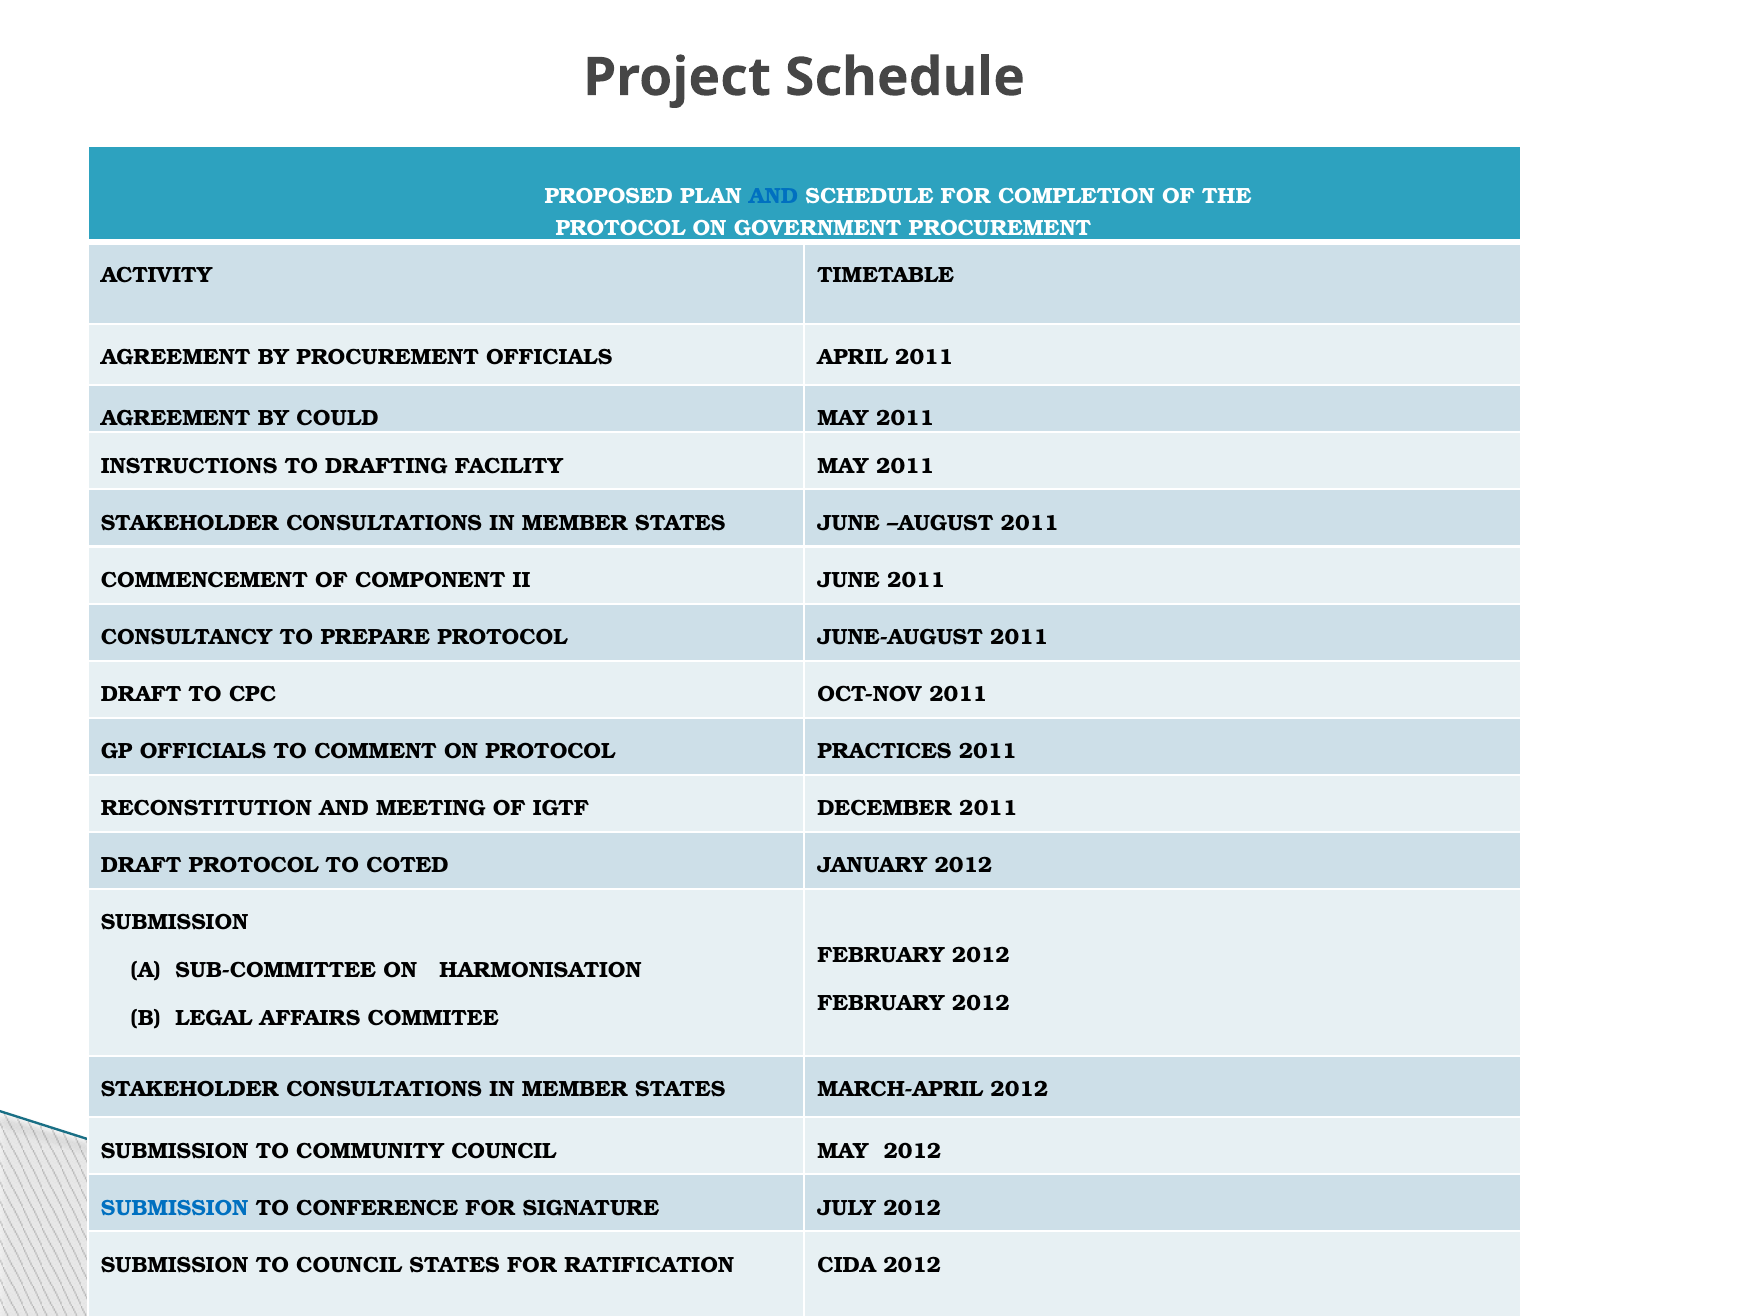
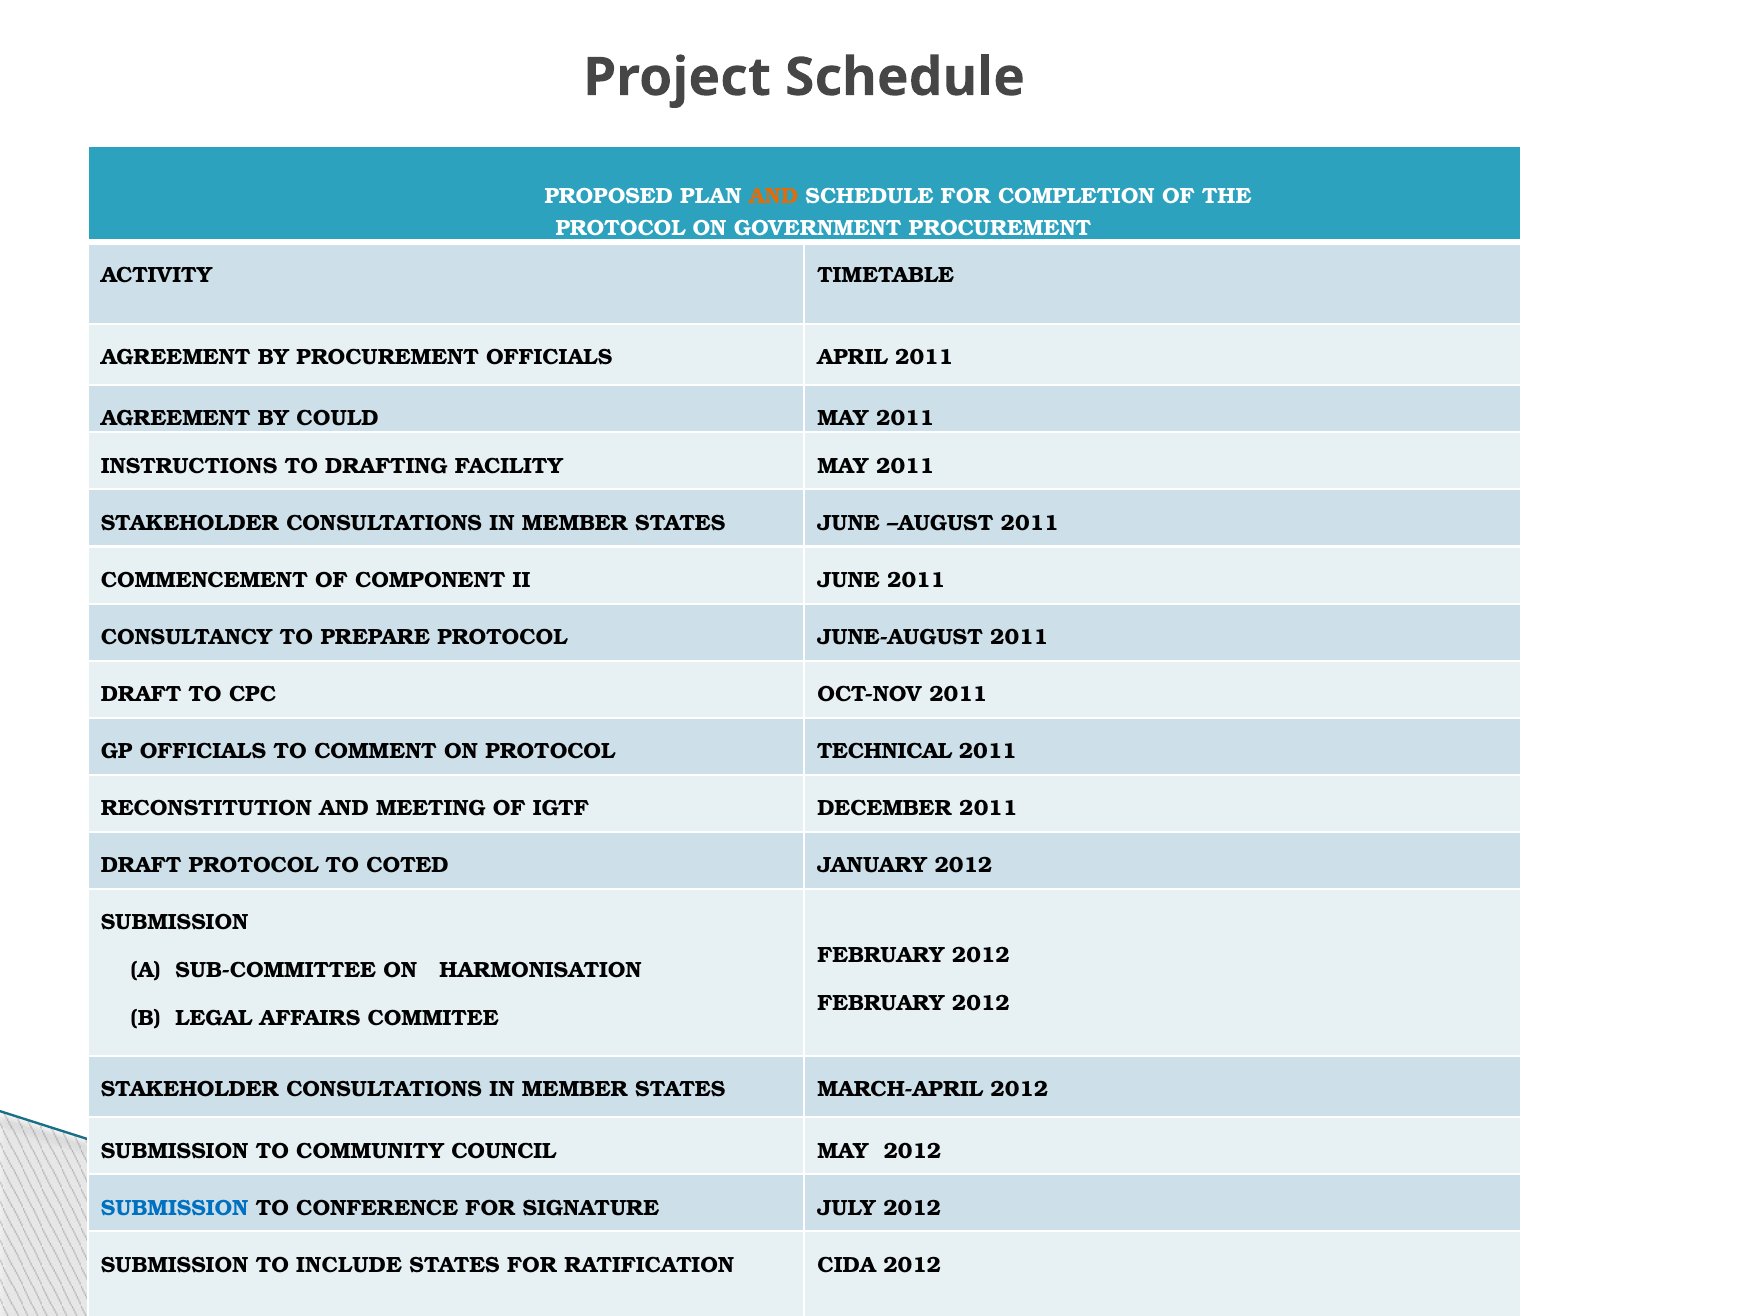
AND colour: blue -> orange (774, 196)
PRACTICES: PRACTICES -> TECHNICAL (885, 752)
TO COUNCIL: COUNCIL -> INCLUDE (349, 1265)
